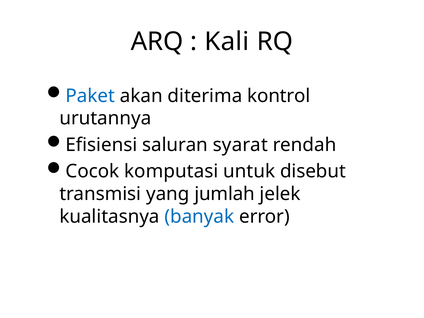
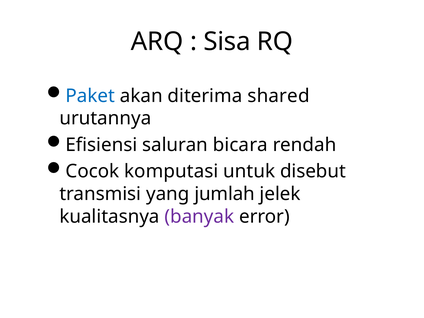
Kali: Kali -> Sisa (227, 42)
kontrol: kontrol -> shared (279, 96)
syarat: syarat -> bicara (240, 145)
banyak colour: blue -> purple (199, 217)
